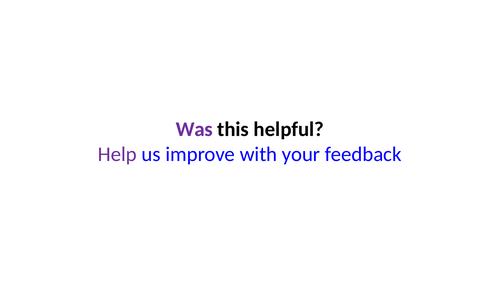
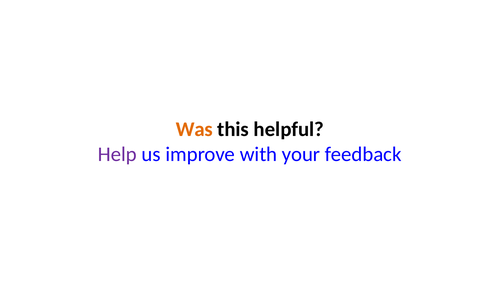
Was colour: purple -> orange (194, 129)
